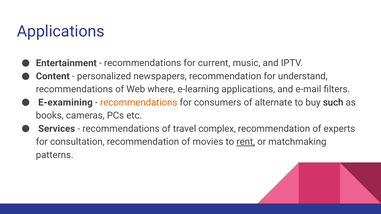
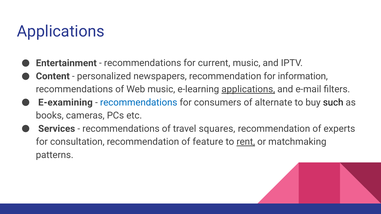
understand: understand -> information (303, 76)
Web where: where -> music (161, 89)
applications underline: none -> present (248, 89)
recommendations colour: orange -> blue (139, 103)
complex: complex -> squares (217, 129)
movies: movies -> feature (208, 142)
